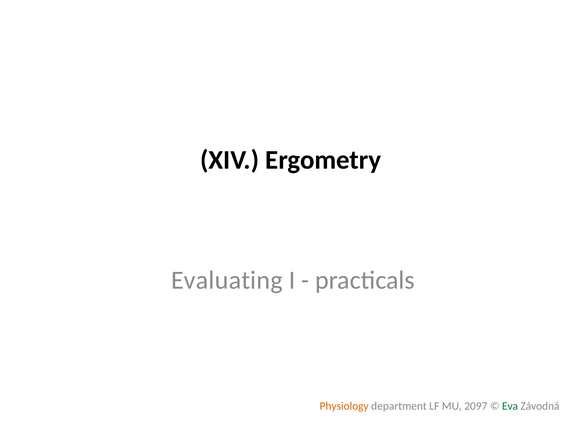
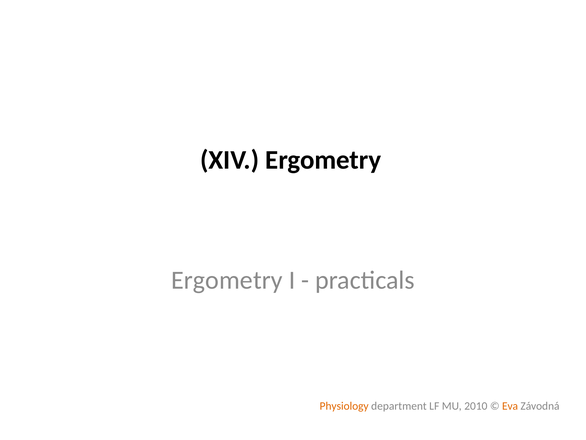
Evaluating: Evaluating -> Ergometry (227, 280)
2097: 2097 -> 2010 (476, 406)
Eva colour: green -> orange (510, 406)
